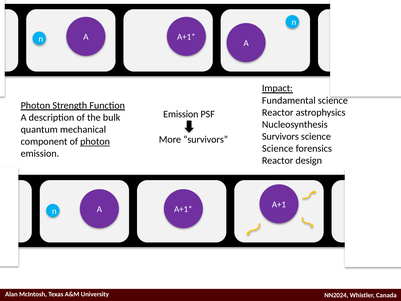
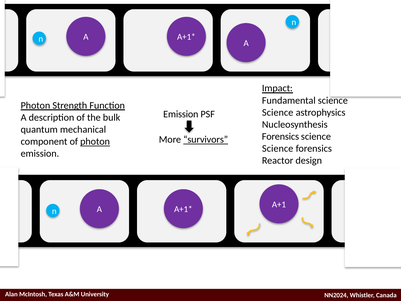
Reactor: Reactor -> Science (278, 112)
Survivors: Survivors -> Forensics (280, 136)
survivors underline: none -> present (206, 139)
